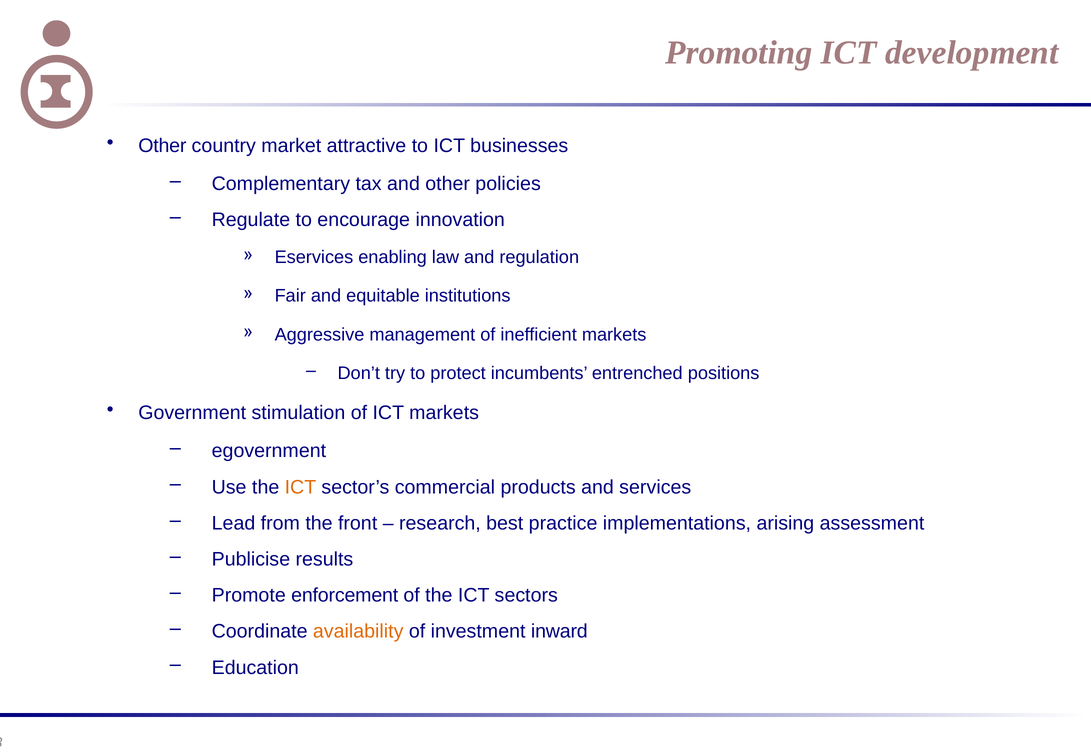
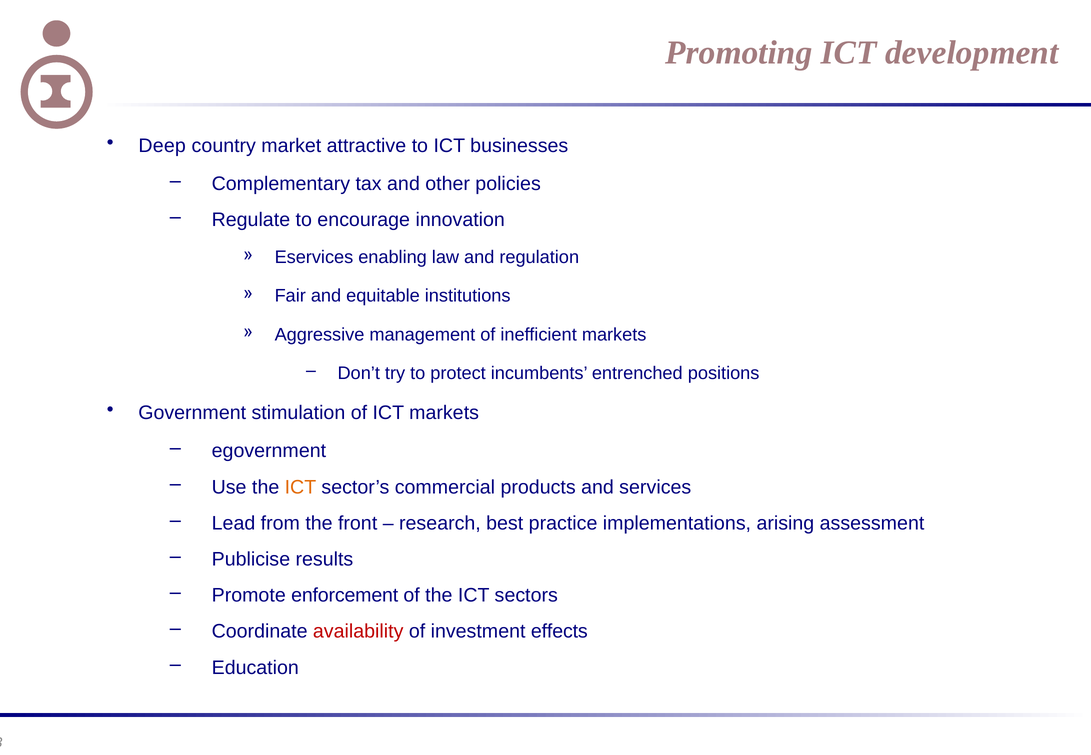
Other: Other -> Deep (162, 146)
availability colour: orange -> red (358, 632)
inward: inward -> effects (559, 632)
